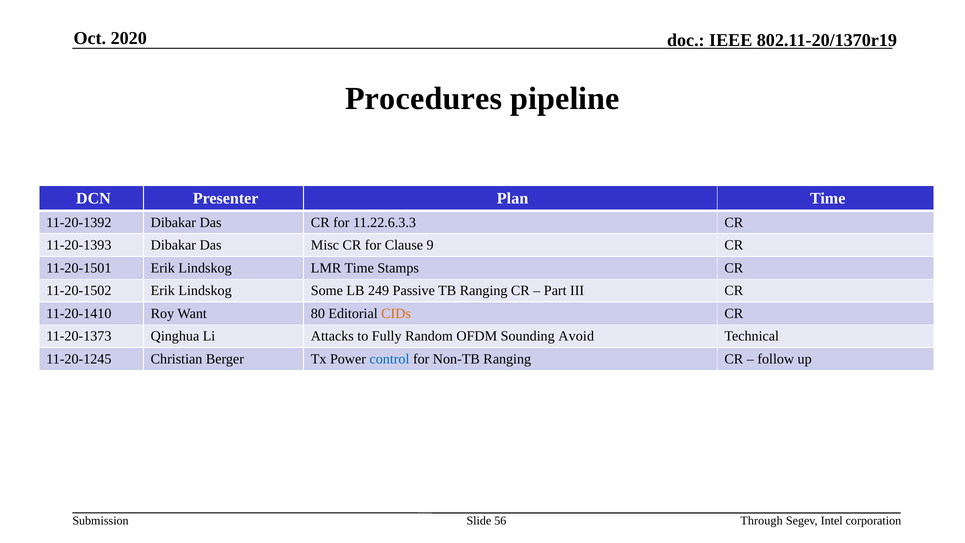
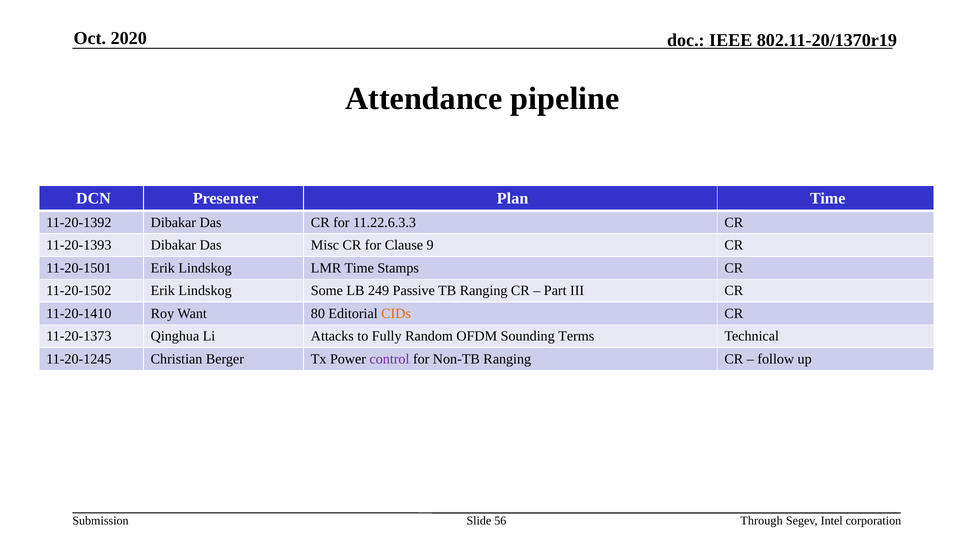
Procedures: Procedures -> Attendance (424, 99)
Avoid: Avoid -> Terms (576, 336)
control colour: blue -> purple (389, 359)
